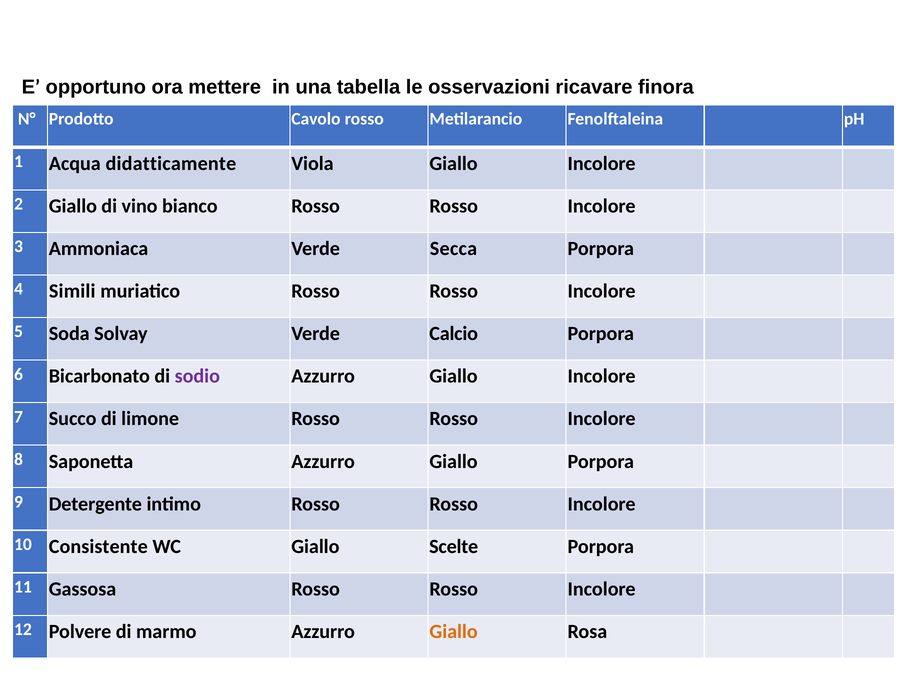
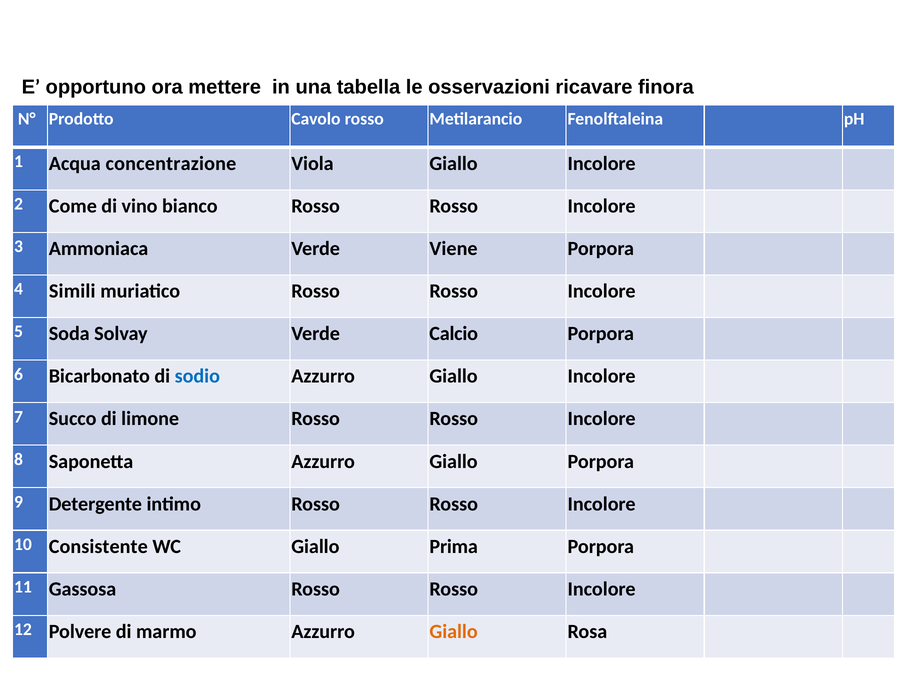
didatticamente: didatticamente -> concentrazione (171, 164)
2 Giallo: Giallo -> Come (73, 206)
Secca: Secca -> Viene (454, 249)
sodio colour: purple -> blue (197, 376)
Scelte: Scelte -> Prima (454, 547)
